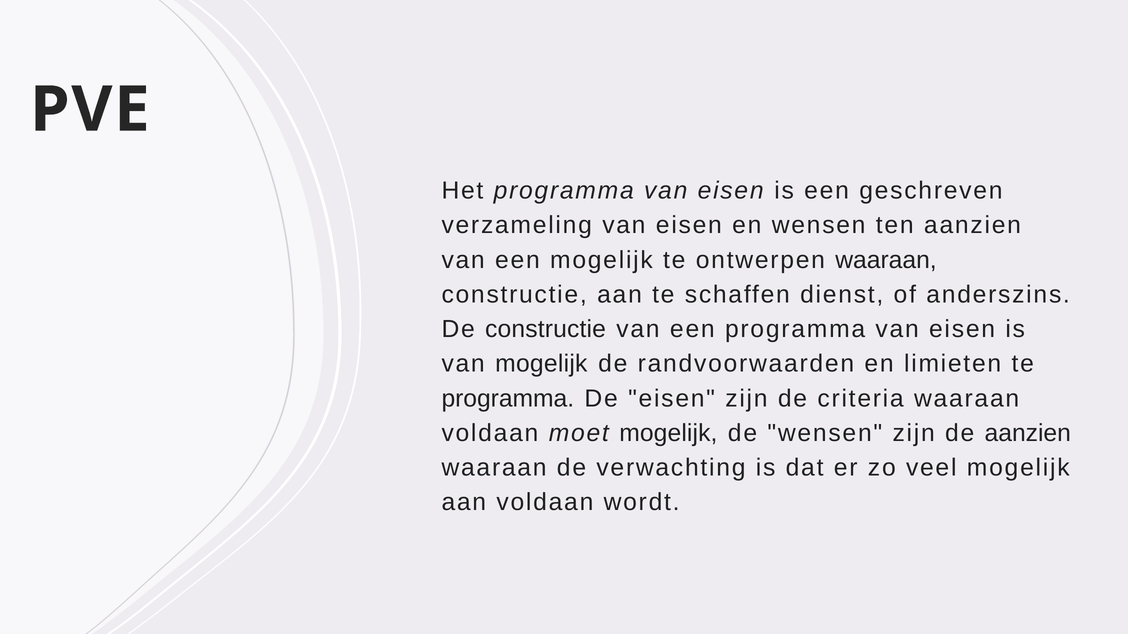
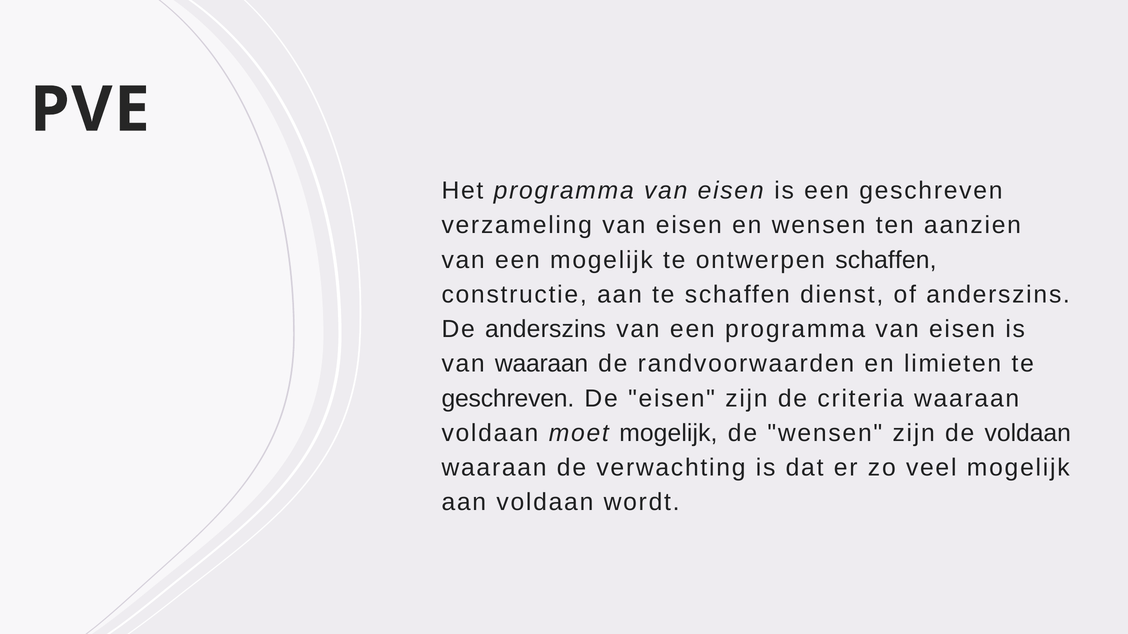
ontwerpen waaraan: waaraan -> schaffen (886, 260)
De constructie: constructie -> anderszins (545, 329)
van mogelijk: mogelijk -> waaraan (542, 364)
programma: programma -> geschreven (508, 399)
de aanzien: aanzien -> voldaan (1028, 433)
